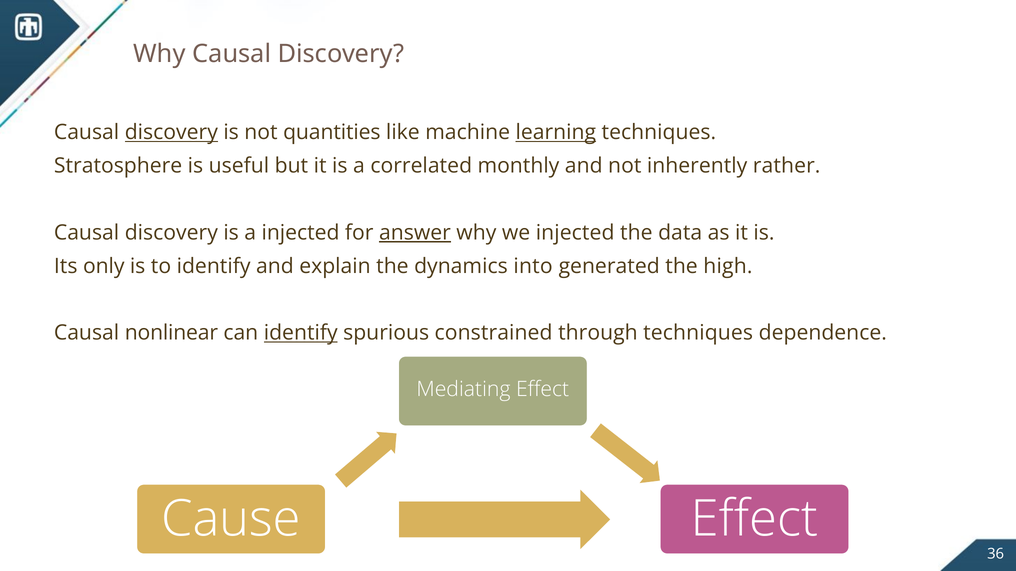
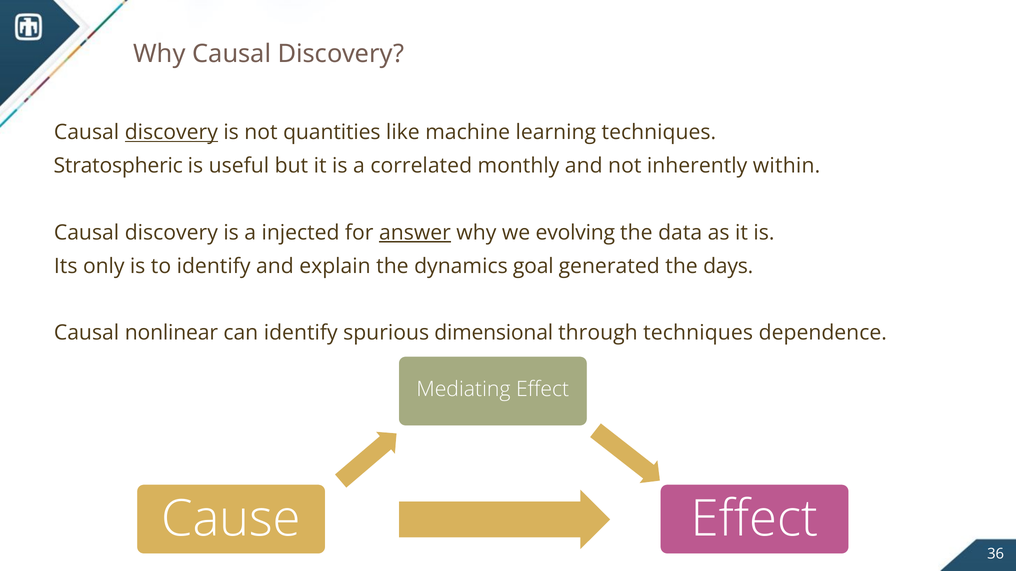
learning underline: present -> none (556, 133)
Stratosphere: Stratosphere -> Stratospheric (118, 166)
rather: rather -> within (787, 166)
we injected: injected -> evolving (575, 233)
into: into -> goal (533, 266)
high: high -> days (728, 266)
identify underline: present -> none (301, 333)
constrained: constrained -> dimensional (494, 333)
